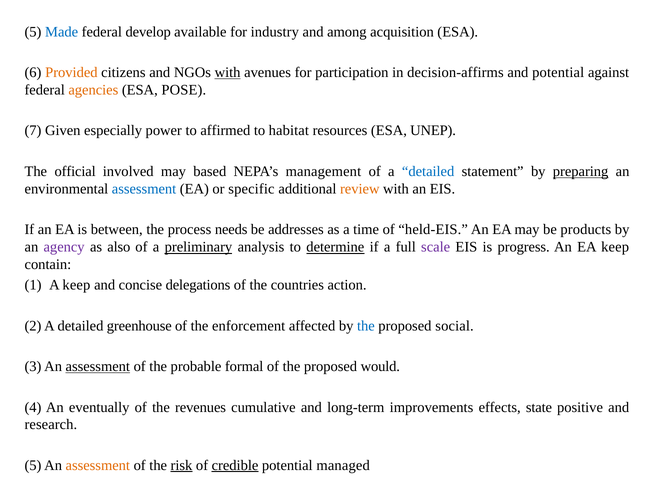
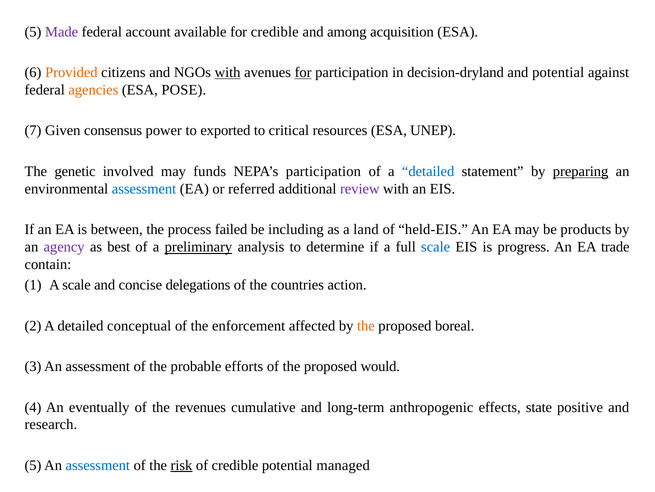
Made colour: blue -> purple (62, 32)
develop: develop -> account (148, 32)
for industry: industry -> credible (275, 32)
for underline: none -> present (303, 72)
decision-affirms: decision-affirms -> decision-dryland (455, 72)
especially: especially -> consensus (113, 130)
affirmed: affirmed -> exported (225, 130)
habitat: habitat -> critical (289, 130)
official: official -> genetic (75, 171)
based: based -> funds (210, 171)
NEPA’s management: management -> participation (323, 171)
specific: specific -> referred (251, 189)
review colour: orange -> purple (360, 189)
needs: needs -> failed (231, 229)
addresses: addresses -> including (296, 229)
time: time -> land (366, 229)
also: also -> best (119, 247)
determine underline: present -> none (335, 247)
scale colour: purple -> blue (436, 247)
EA keep: keep -> trade (615, 247)
A keep: keep -> scale (77, 285)
greenhouse: greenhouse -> conceptual (139, 325)
the colour: blue -> orange (366, 325)
social: social -> boreal (455, 325)
assessment underline: present -> none (98, 366)
formal: formal -> efforts (244, 366)
improvements: improvements -> anthropogenic (432, 407)
assessment colour: orange -> blue (98, 465)
credible underline: present -> none (235, 465)
